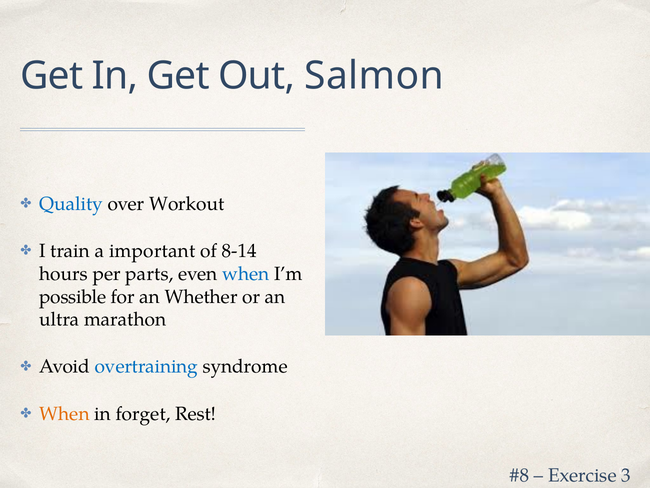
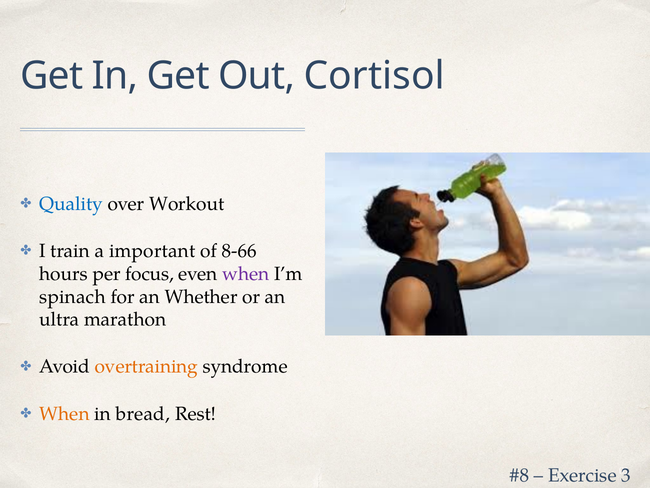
Salmon: Salmon -> Cortisol (374, 76)
8-14: 8-14 -> 8-66 (239, 251)
parts: parts -> focus (150, 274)
when colour: blue -> purple (246, 274)
possible: possible -> spinach (73, 296)
overtraining colour: blue -> orange (146, 366)
forget: forget -> bread (143, 413)
